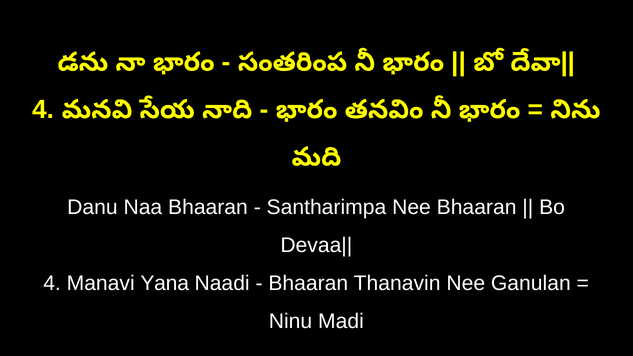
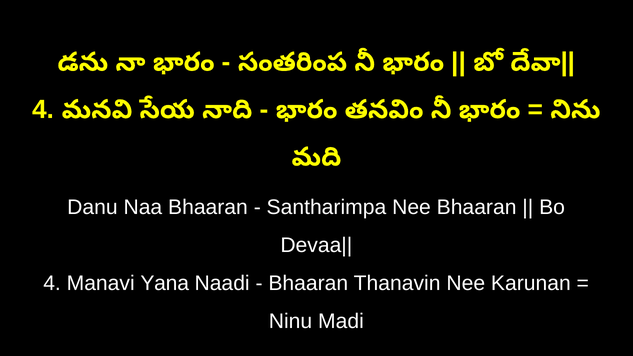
Ganulan: Ganulan -> Karunan (531, 283)
